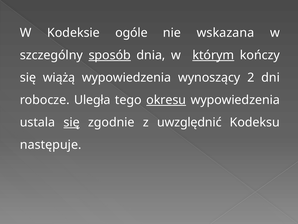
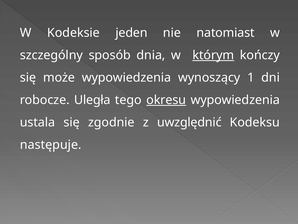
ogóle: ogóle -> jeden (131, 33)
wskazana: wskazana -> natomiast (226, 33)
sposób underline: present -> none (110, 55)
wiążą: wiążą -> może (59, 77)
2: 2 -> 1 (251, 77)
się underline: present -> none (72, 122)
